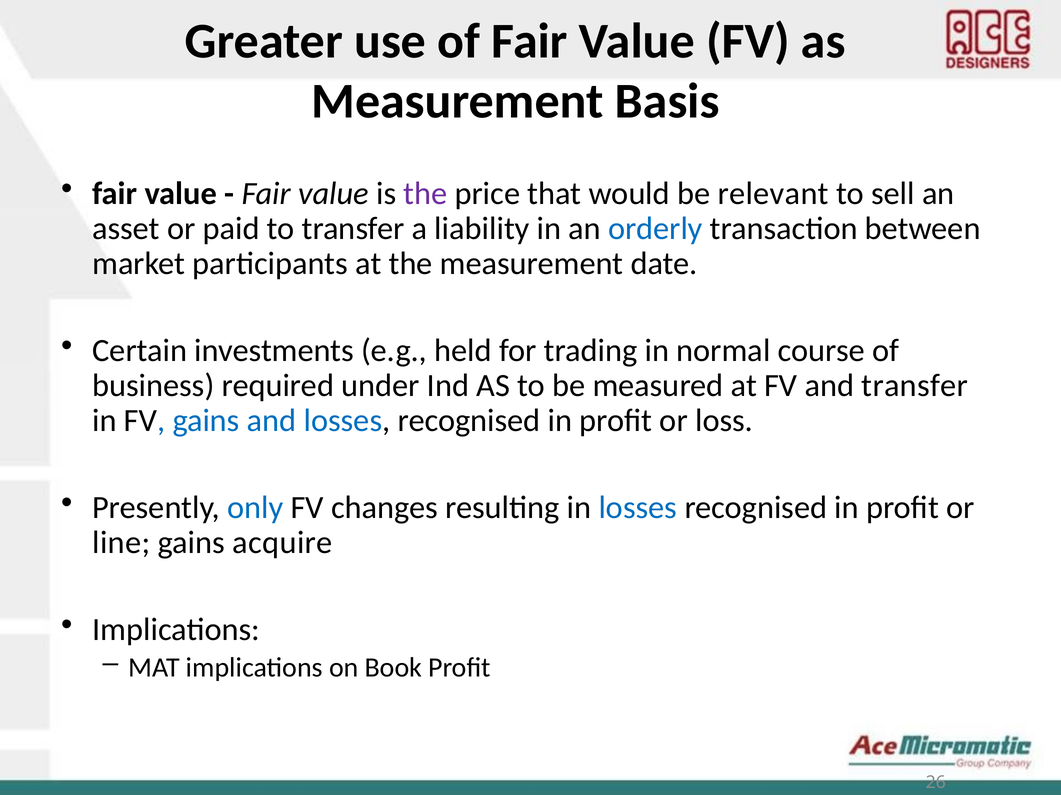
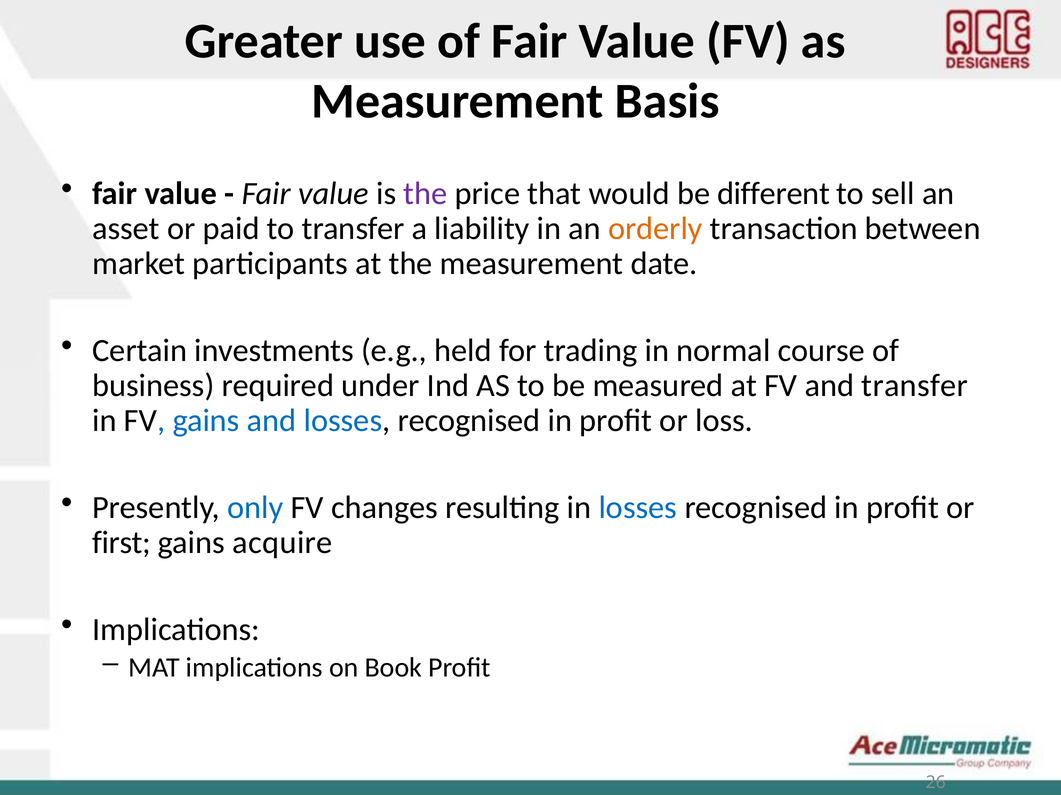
relevant: relevant -> different (774, 194)
orderly colour: blue -> orange (655, 229)
line: line -> first (122, 543)
